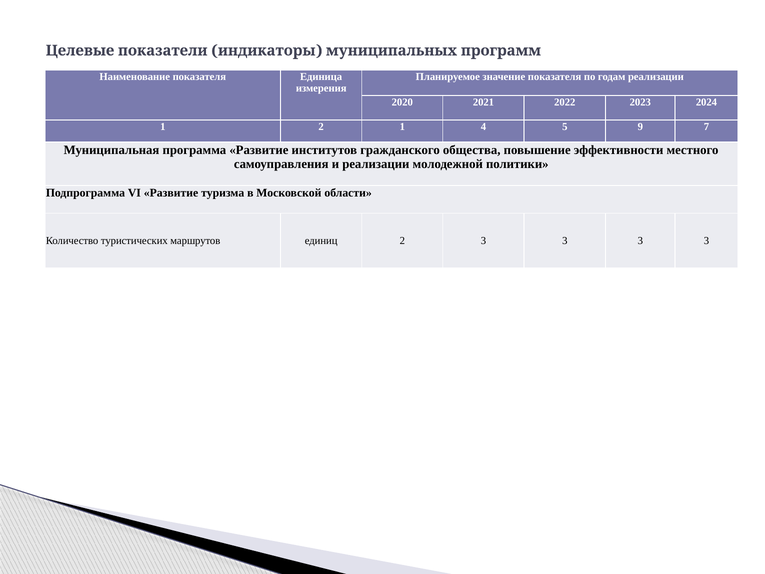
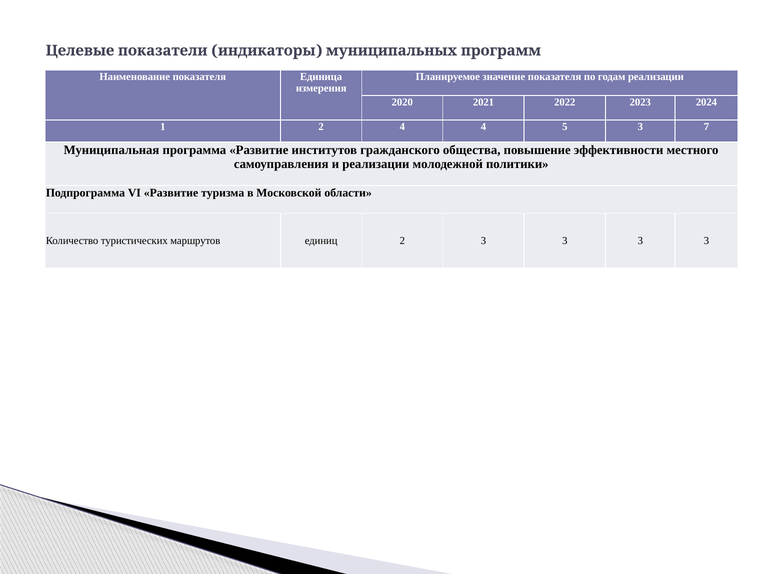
2 1: 1 -> 4 (402, 127)
5 9: 9 -> 3 (640, 127)
